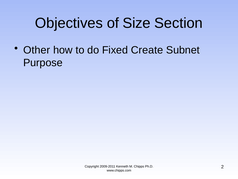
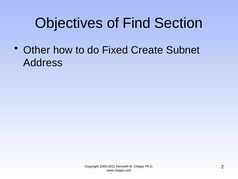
Size: Size -> Find (137, 23)
Purpose: Purpose -> Address (43, 63)
